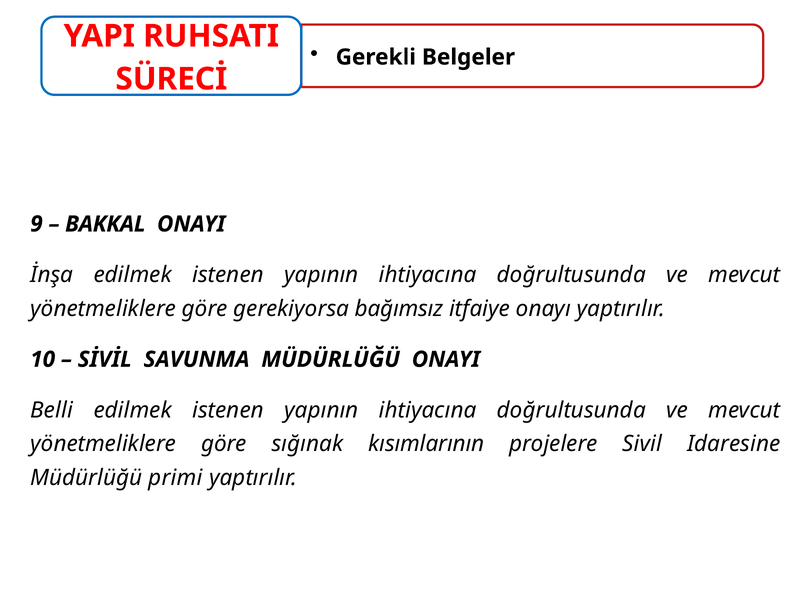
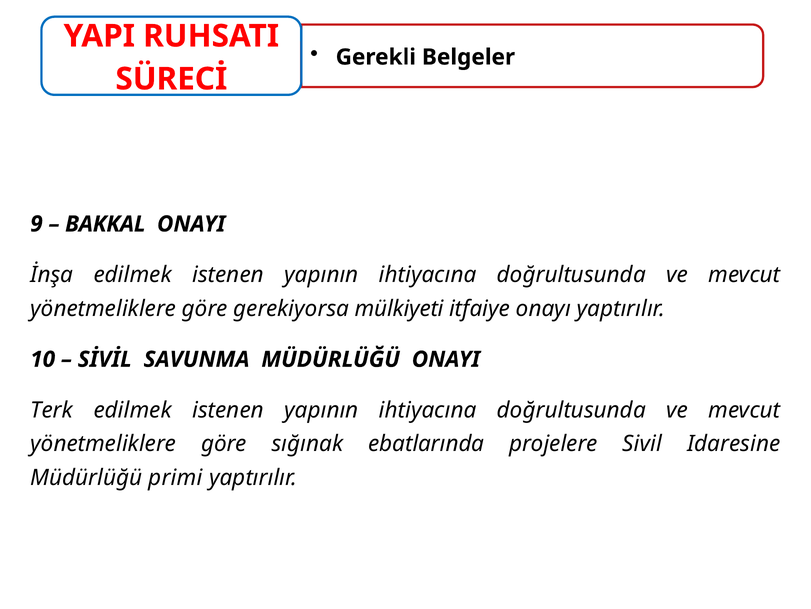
bağımsız: bağımsız -> mülkiyeti (399, 308)
Belli: Belli -> Terk (52, 410)
kısımlarının: kısımlarının -> ebatlarında (426, 443)
